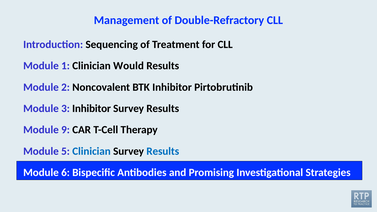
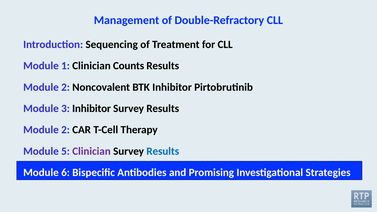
Would: Would -> Counts (129, 66)
9: 9 -> 2 (66, 130)
Clinician colour: blue -> purple (91, 151)
